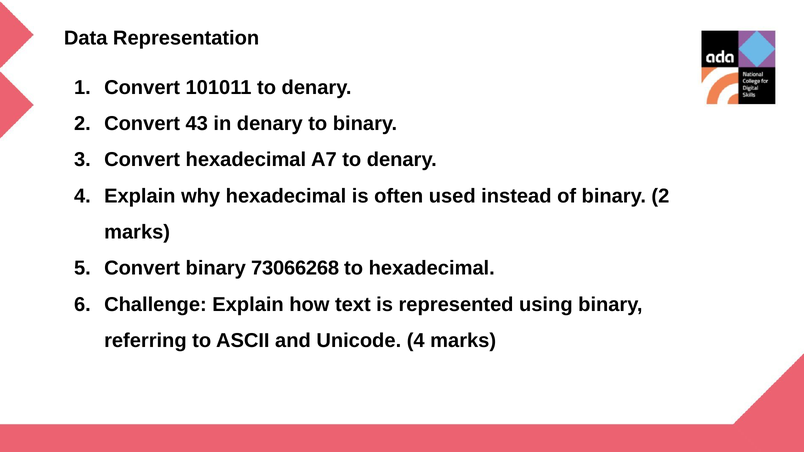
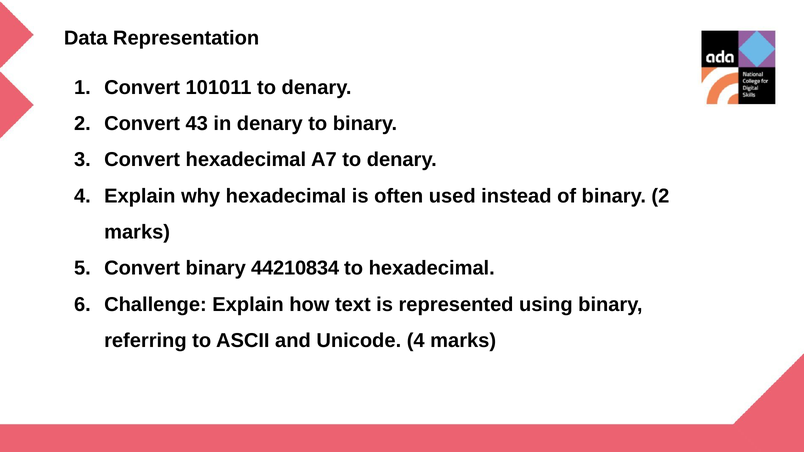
73066268: 73066268 -> 44210834 (295, 268)
